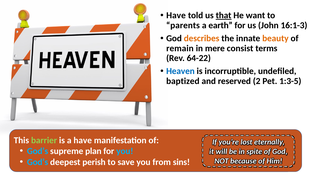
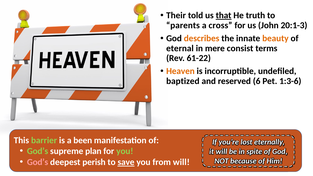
Have: Have -> Their (176, 15)
want: want -> truth (255, 15)
earth: earth -> cross (220, 25)
16:1-3: 16:1-3 -> 20:1-3 (294, 25)
remain: remain -> eternal (180, 48)
64-22: 64-22 -> 61-22 (199, 58)
Heaven colour: blue -> orange (180, 71)
2: 2 -> 6 (257, 81)
1:3-5: 1:3-5 -> 1:3-6 (290, 81)
a have: have -> been (83, 140)
God’s colour: light blue -> light green (38, 151)
you colour: light blue -> light green (125, 151)
God’s colour: light blue -> pink (38, 162)
save underline: none -> present (126, 162)
from sins: sins -> will (181, 162)
